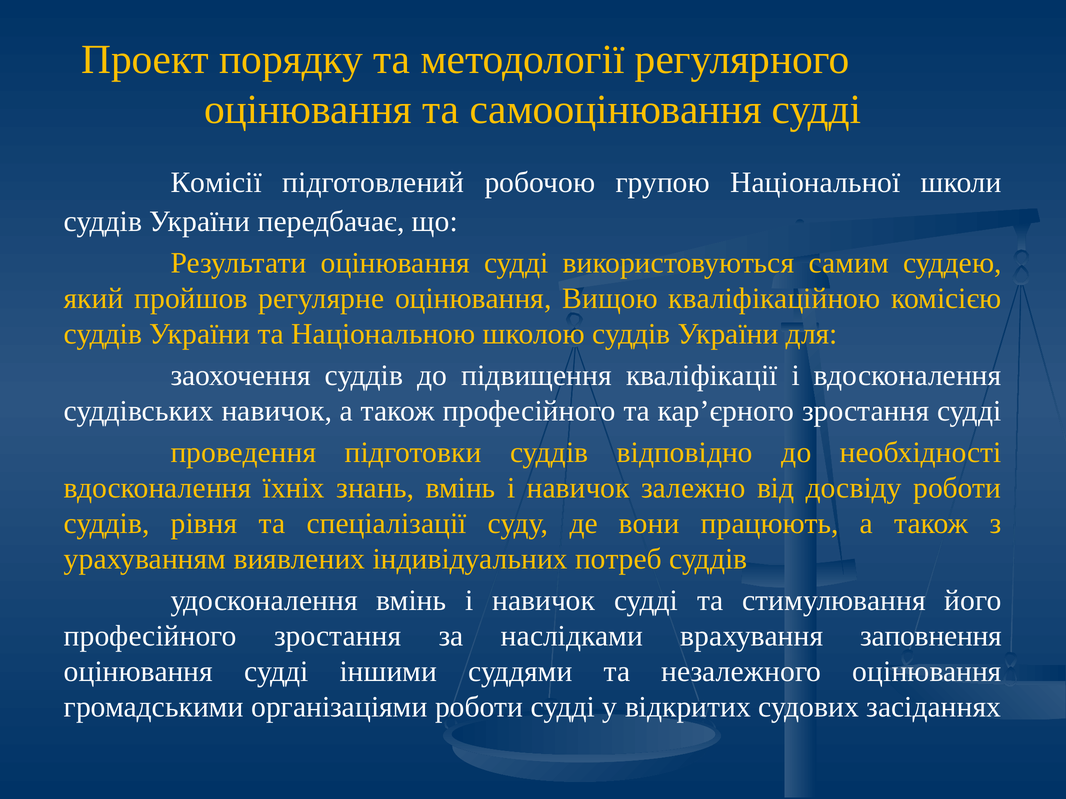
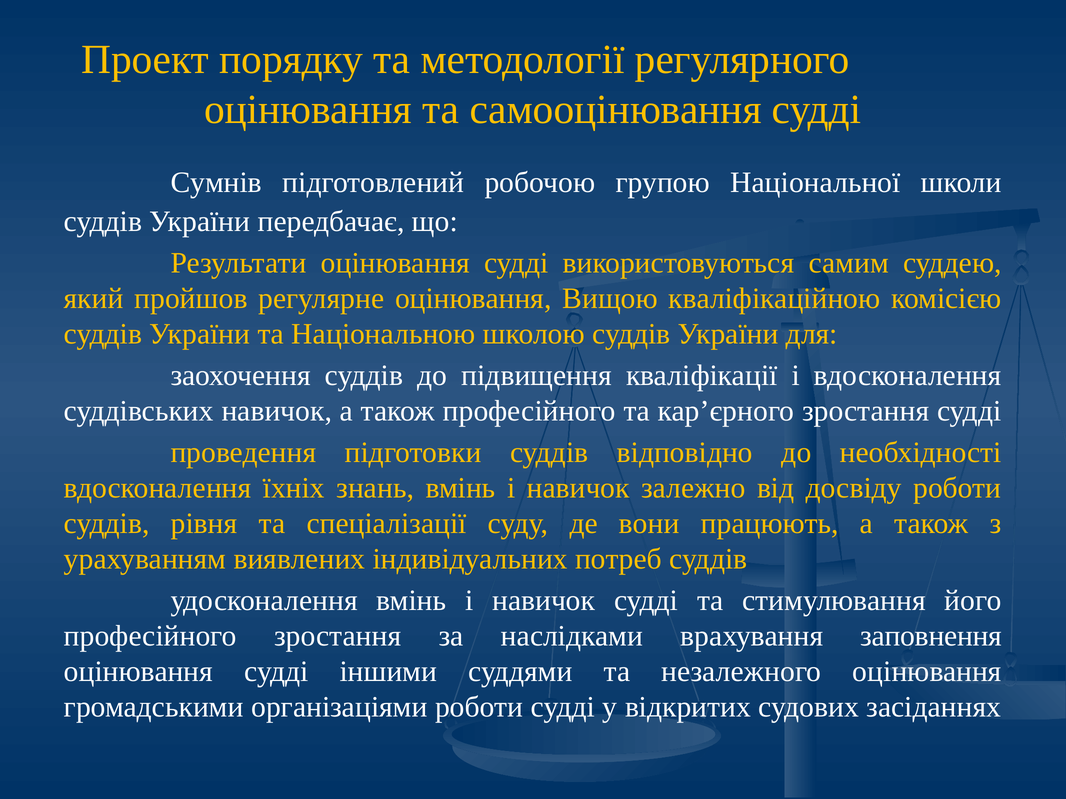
Комісії: Комісії -> Сумнів (216, 182)
